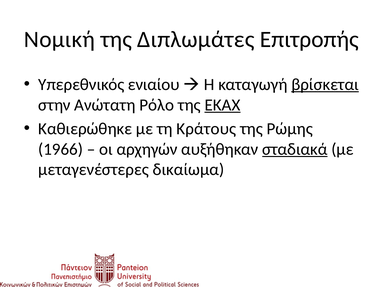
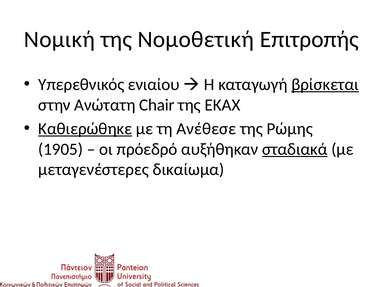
Διπλωμάτες: Διπλωμάτες -> Νομοθετική (196, 40)
Ρόλο: Ρόλο -> Chair (157, 105)
ΕΚΑΧ underline: present -> none (222, 105)
Καθιερώθηκε underline: none -> present (85, 129)
Κράτους: Κράτους -> Ανέθεσε (206, 129)
1966: 1966 -> 1905 (61, 149)
αρχηγών: αρχηγών -> πρόεδρό (147, 149)
